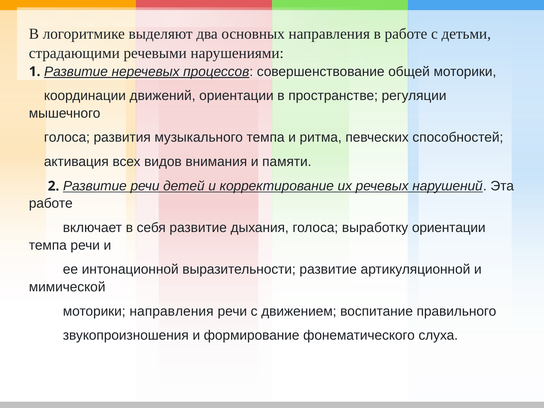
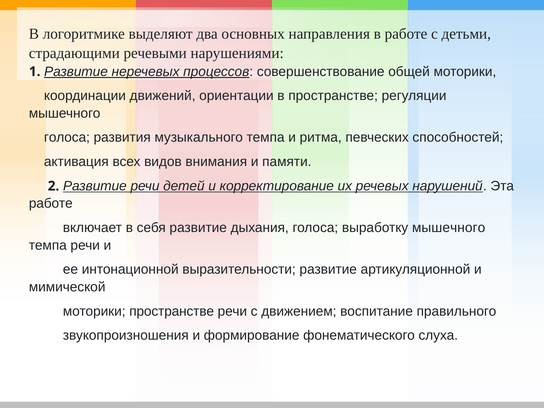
выработку ориентации: ориентации -> мышечного (449, 228)
моторики направления: направления -> пространстве (172, 311)
